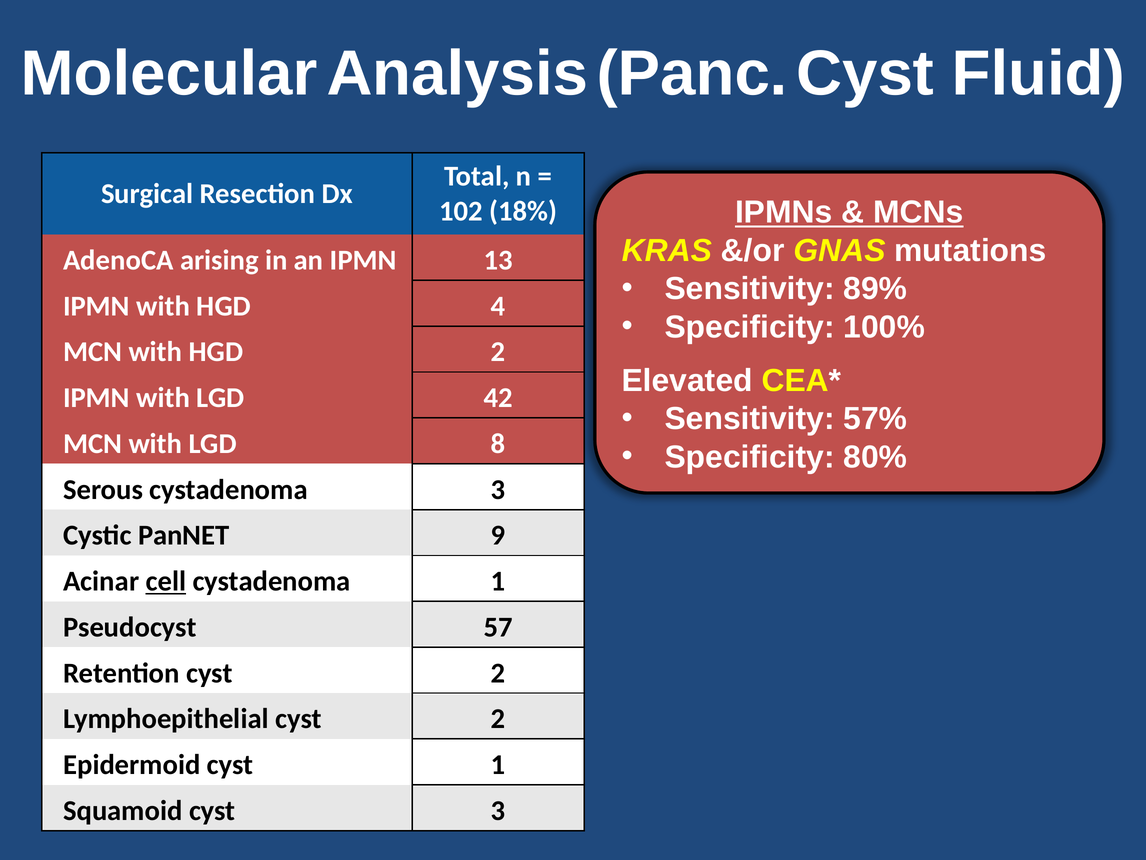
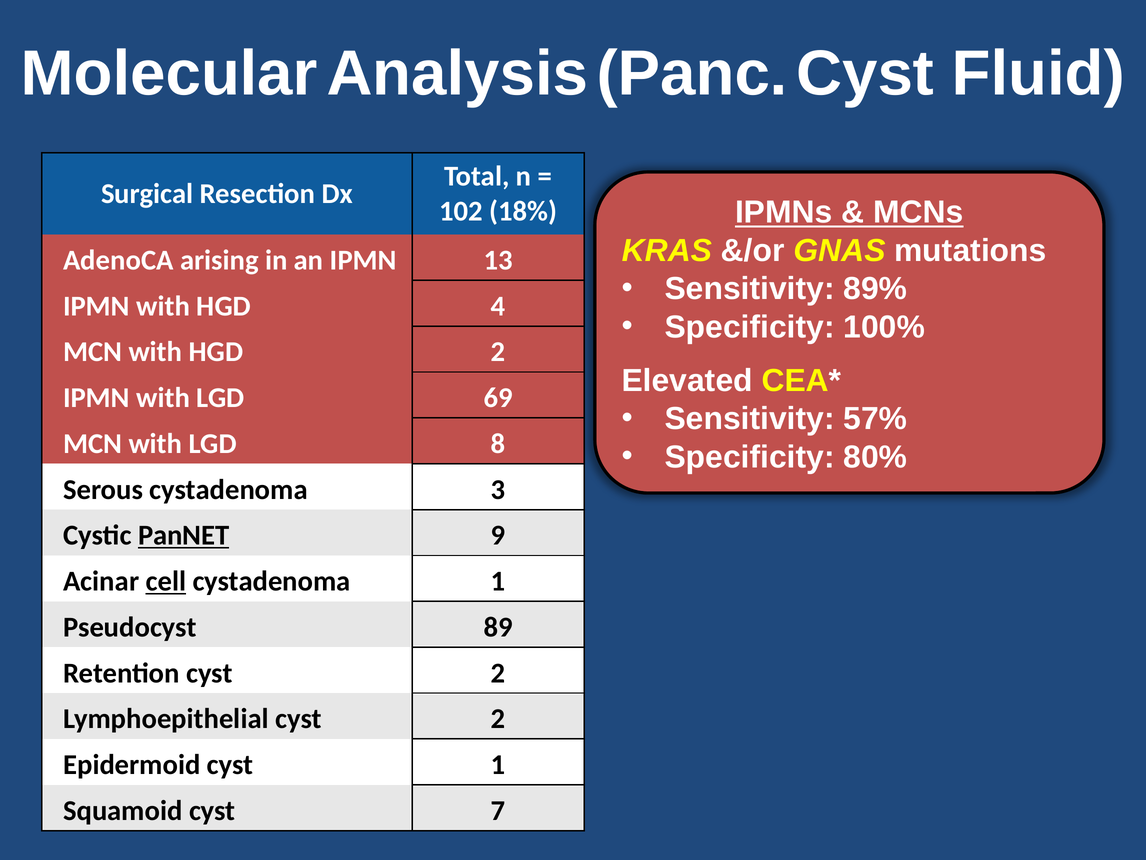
42: 42 -> 69 (498, 398)
PanNET underline: none -> present (184, 535)
57: 57 -> 89 (498, 627)
cyst 3: 3 -> 7 (498, 810)
